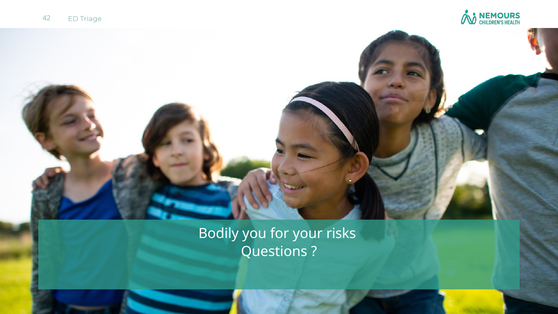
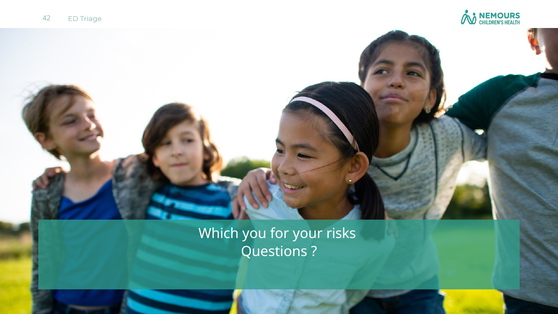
Bodily: Bodily -> Which (219, 233)
